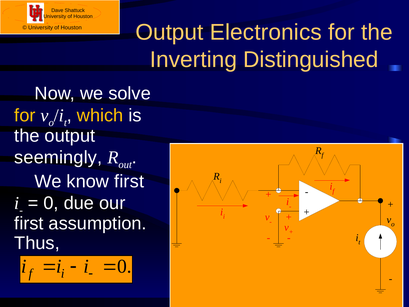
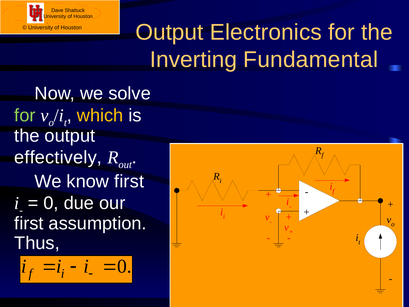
Distinguished: Distinguished -> Fundamental (311, 60)
for colour: yellow -> light green (25, 115)
seemingly: seemingly -> effectively (58, 157)
